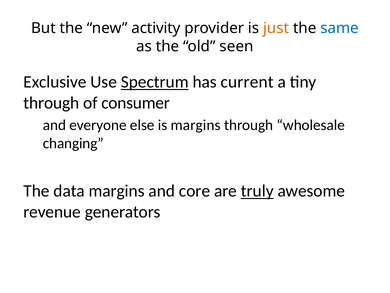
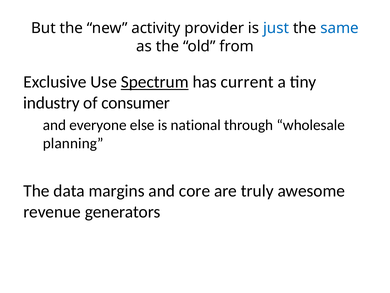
just colour: orange -> blue (276, 28)
seen: seen -> from (237, 46)
through: through -> industry (51, 103)
is margins: margins -> national (196, 125)
changing: changing -> planning (73, 143)
truly underline: present -> none (257, 191)
